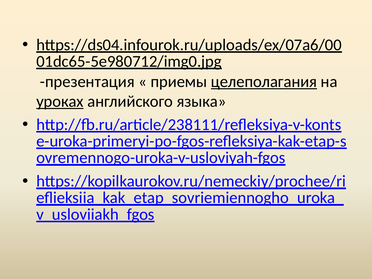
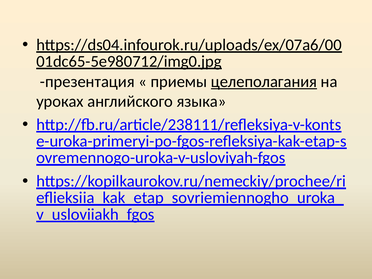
уроках underline: present -> none (60, 102)
